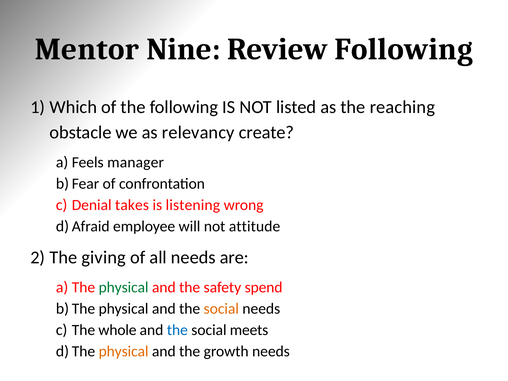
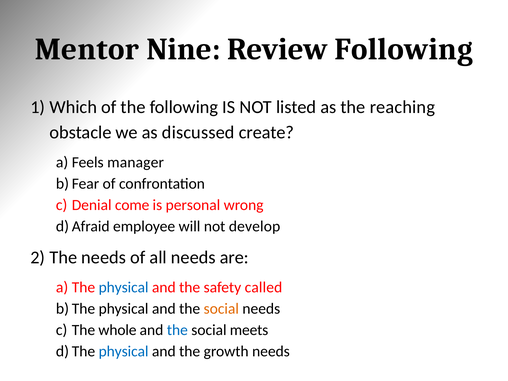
relevancy: relevancy -> discussed (198, 132)
takes: takes -> come (132, 205)
listening: listening -> personal (193, 205)
attitude: attitude -> develop (255, 226)
giving: giving -> needs (104, 257)
physical colour: green -> blue (124, 287)
spend: spend -> called (263, 287)
physical colour: orange -> blue (124, 351)
